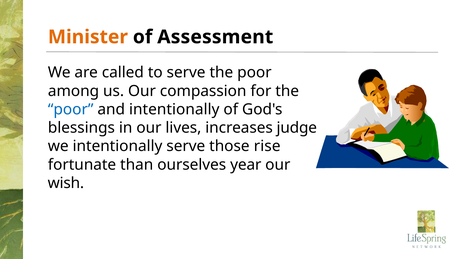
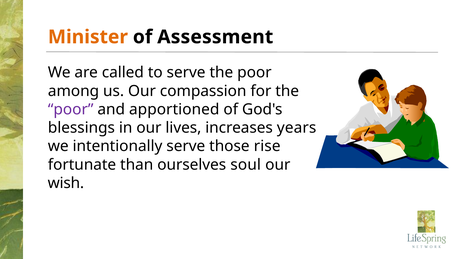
poor colour: blue -> purple (71, 109)
and intentionally: intentionally -> apportioned (174, 109)
judge: judge -> years (297, 128)
year: year -> soul (246, 165)
